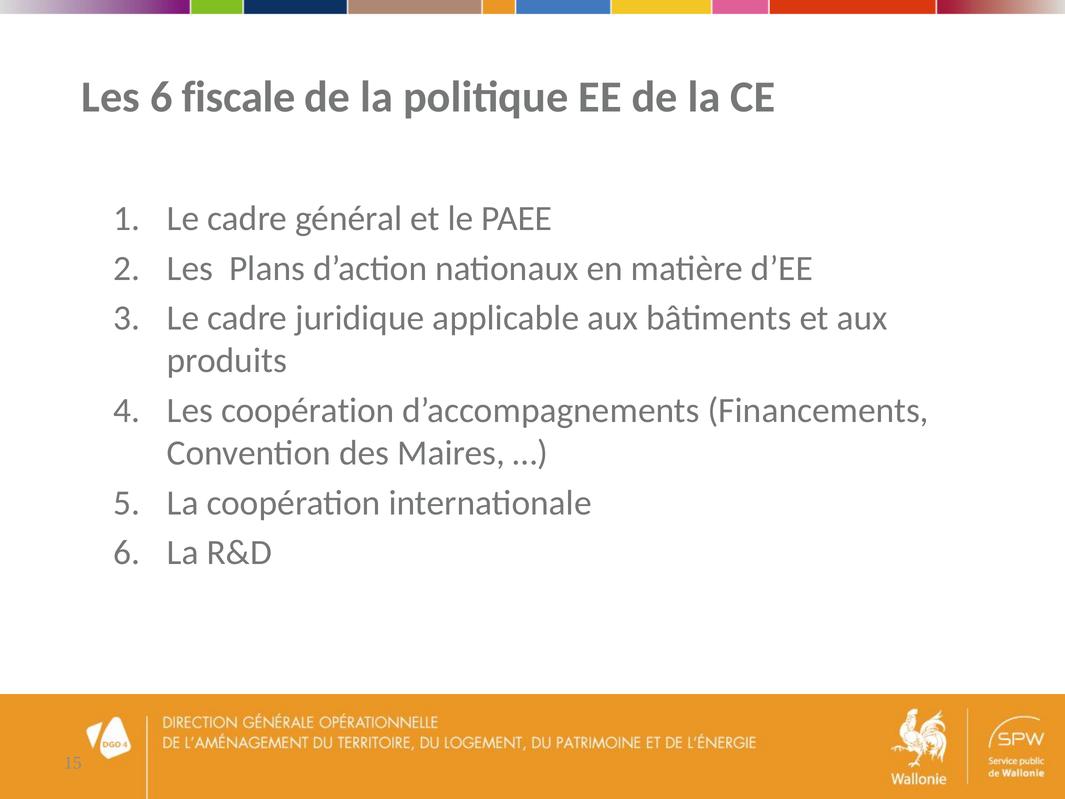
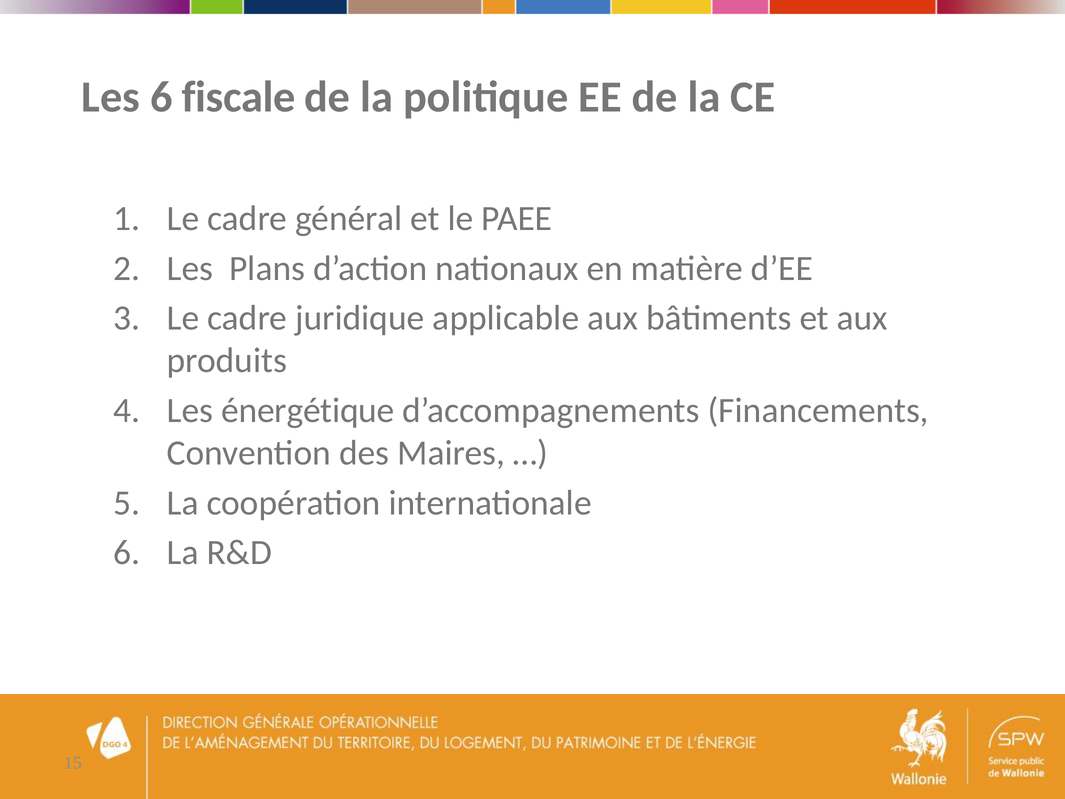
Les coopération: coopération -> énergétique (308, 410)
